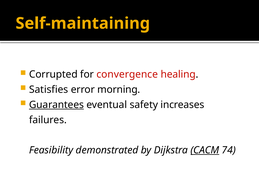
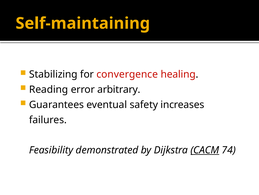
Corrupted: Corrupted -> Stabilizing (53, 74)
Satisfies: Satisfies -> Reading (49, 89)
morning: morning -> arbitrary (119, 89)
Guarantees underline: present -> none (56, 104)
